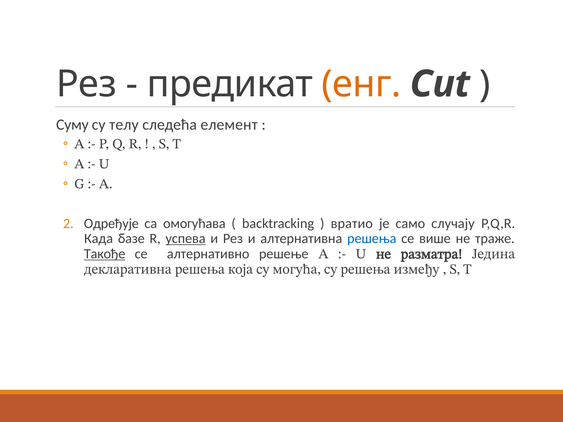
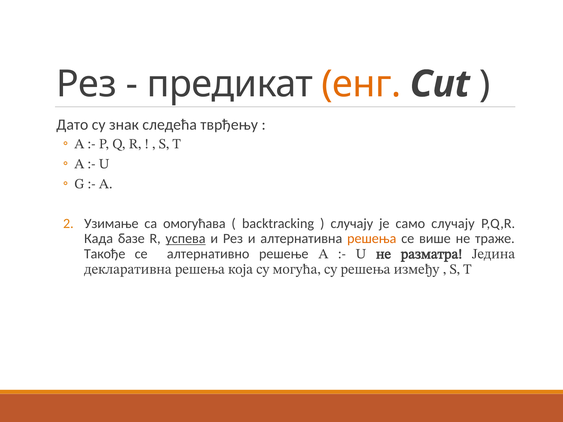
Суму: Суму -> Дато (72, 125)
телу: телу -> знак (124, 125)
елемент: елемент -> тврђењу (229, 125)
Одређује: Одређује -> Узимање (111, 224)
вратио: вратио -> случају (352, 224)
решења colour: blue -> orange (372, 239)
Такође underline: present -> none (105, 254)
